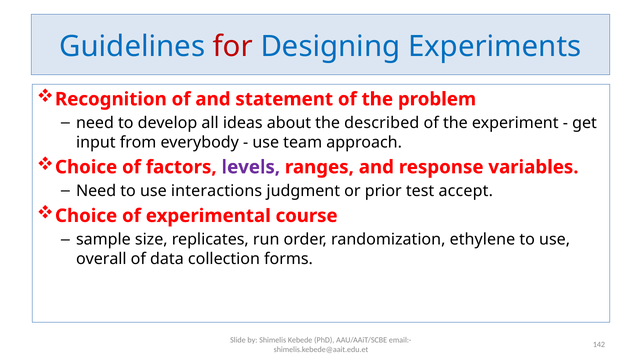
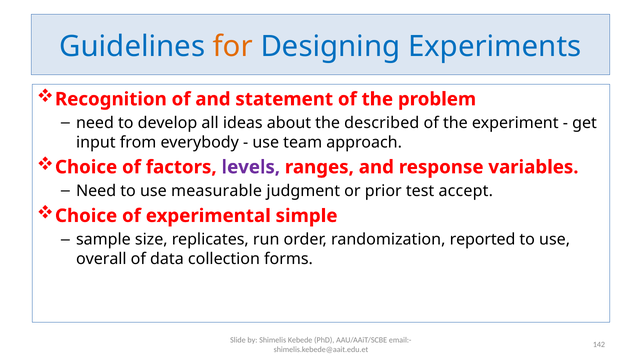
for colour: red -> orange (233, 47)
interactions: interactions -> measurable (217, 191)
course: course -> simple (307, 216)
ethylene: ethylene -> reported (483, 240)
